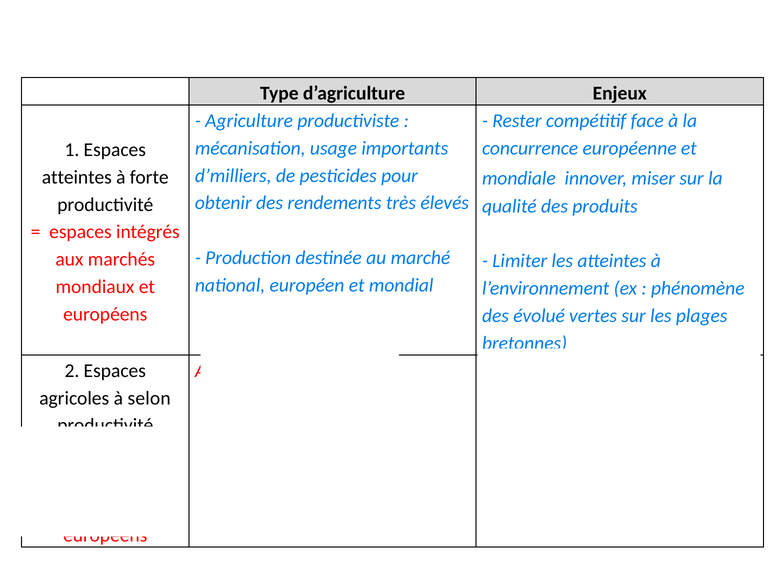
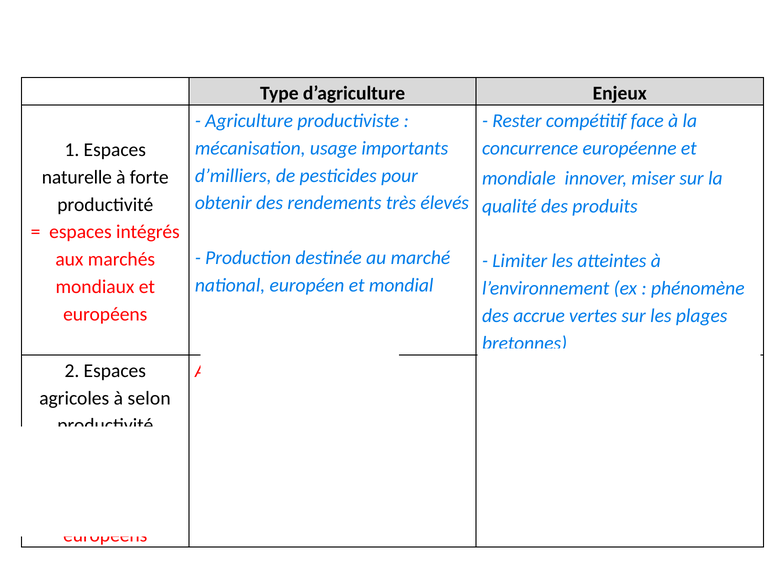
atteintes: atteintes -> naturelle (77, 177)
évolué: évolué -> accrue (539, 316)
